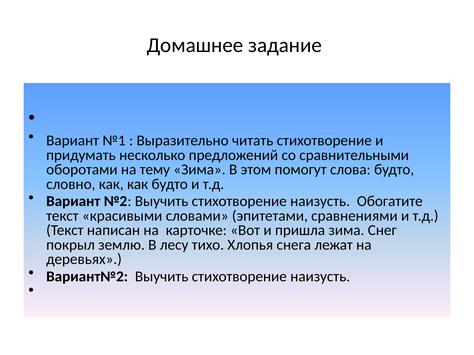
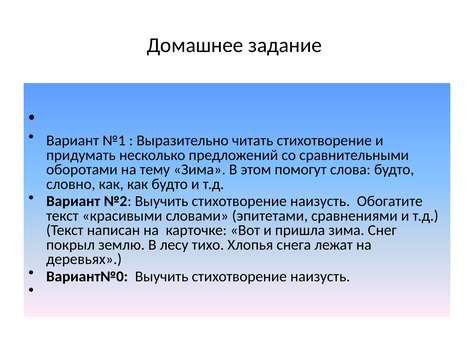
Вариант№2: Вариант№2 -> Вариант№0 (87, 277)
